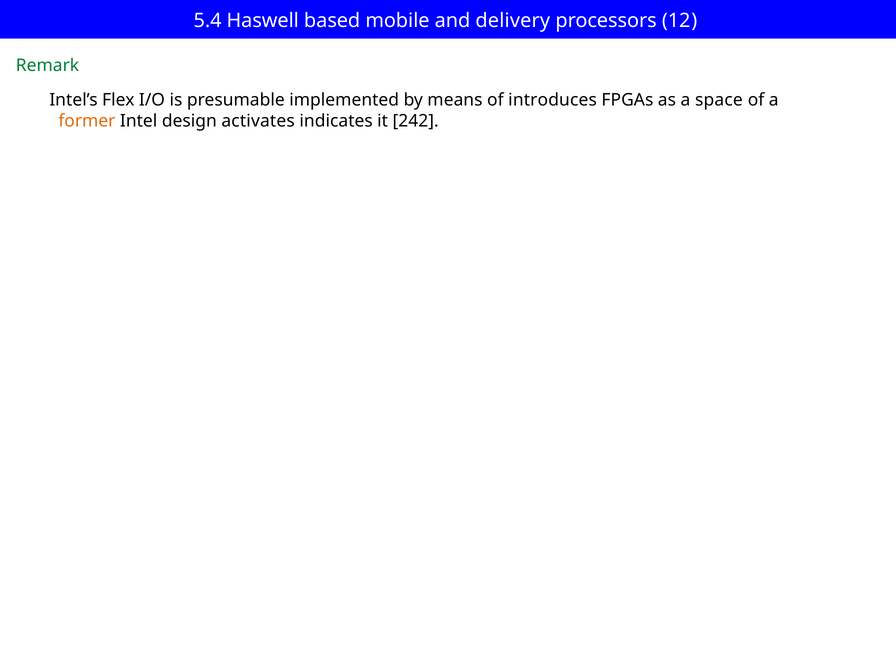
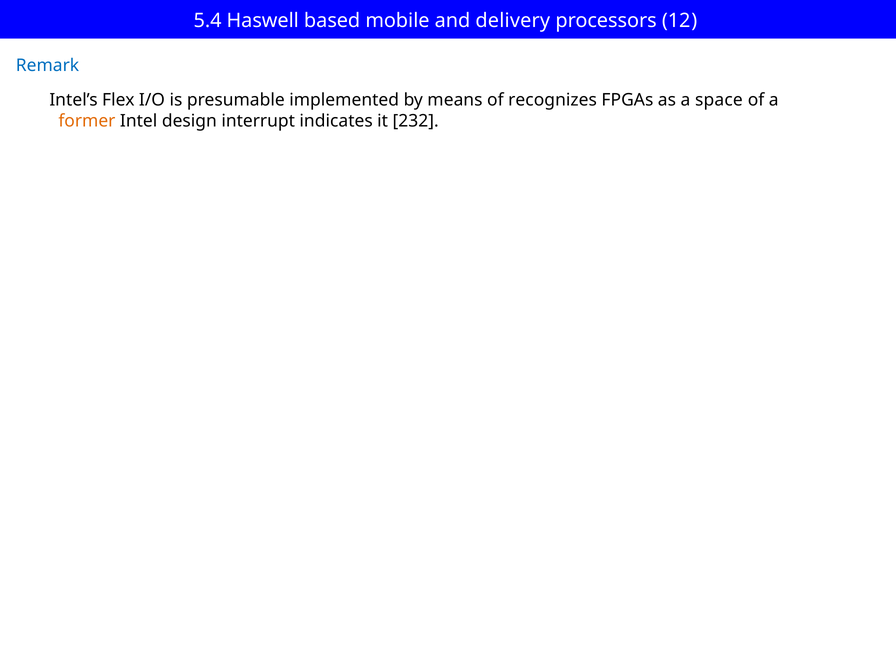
Remark colour: green -> blue (47, 65)
introduces: introduces -> recognizes (553, 100)
activates: activates -> interrupt (258, 121)
242: 242 -> 232 (416, 121)
